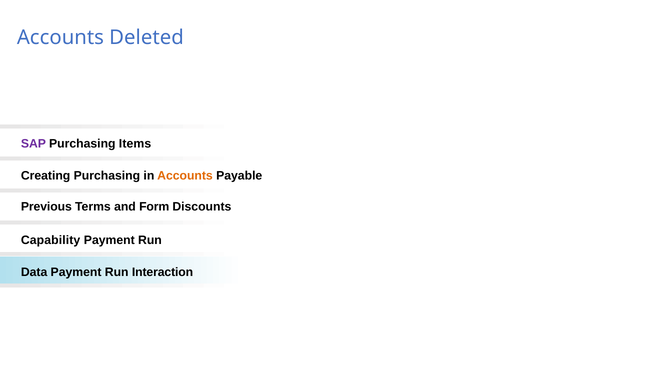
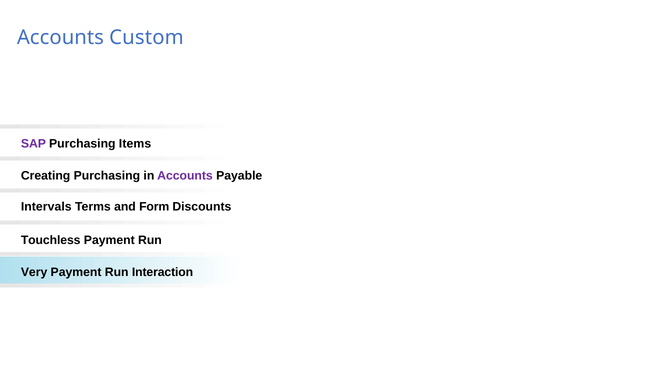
Deleted: Deleted -> Custom (146, 38)
Accounts colour: orange -> purple (185, 176)
Previous: Previous -> Intervals (46, 207)
Capability: Capability -> Touchless (51, 240)
Data: Data -> Very (34, 273)
